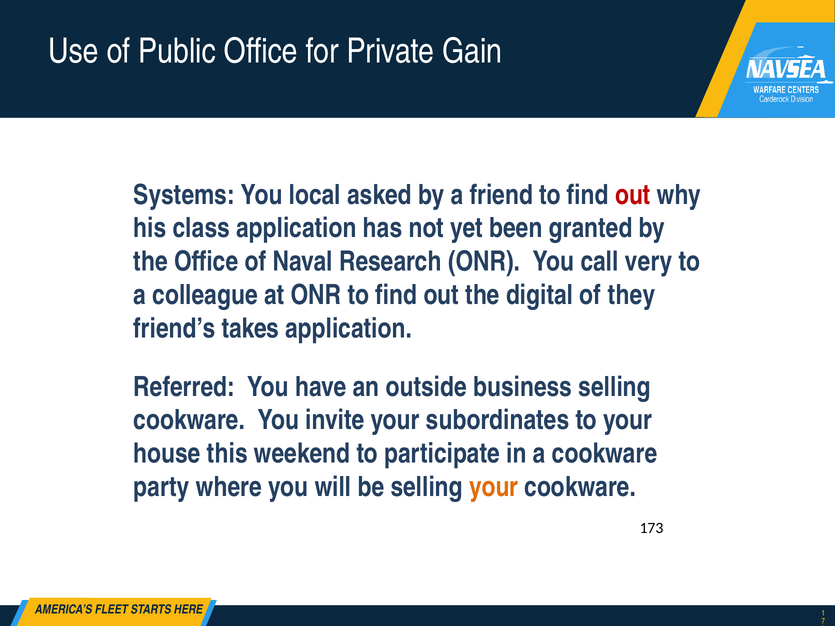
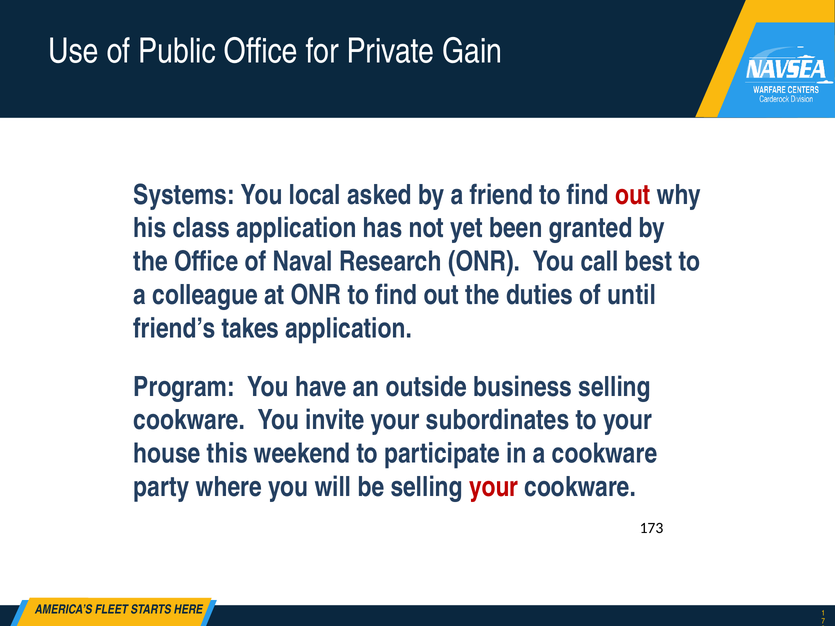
very: very -> best (649, 262)
digital: digital -> duties (540, 295)
they: they -> until (632, 295)
Referred: Referred -> Program (184, 387)
your colour: orange -> red (494, 487)
